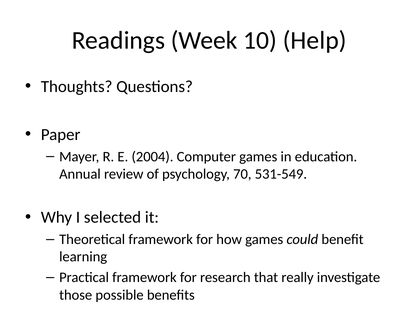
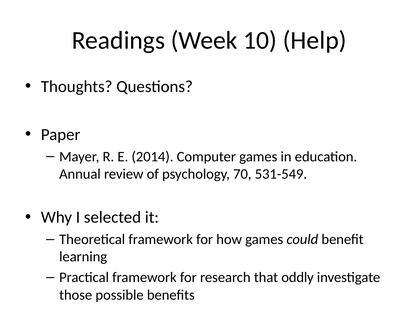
2004: 2004 -> 2014 (152, 157)
really: really -> oddly (298, 278)
